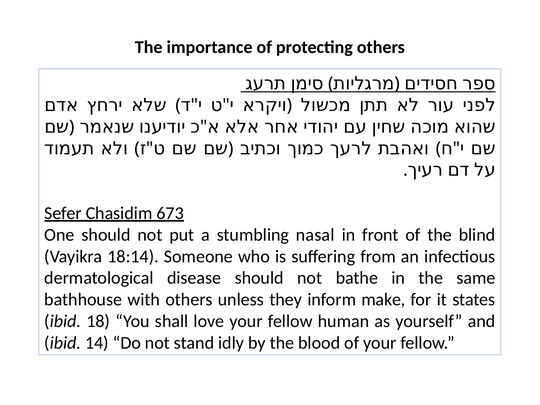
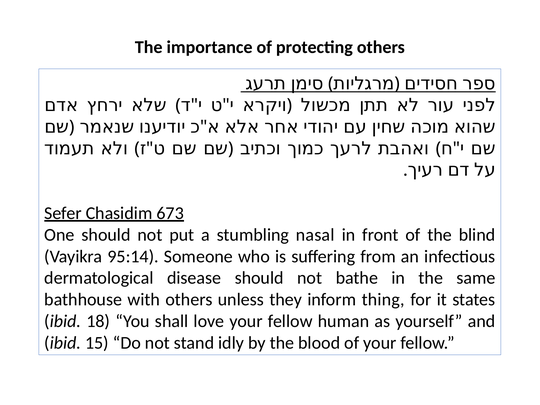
18:14: 18:14 -> 95:14 (133, 256)
make: make -> thing (383, 300)
14: 14 -> 15 (97, 343)
